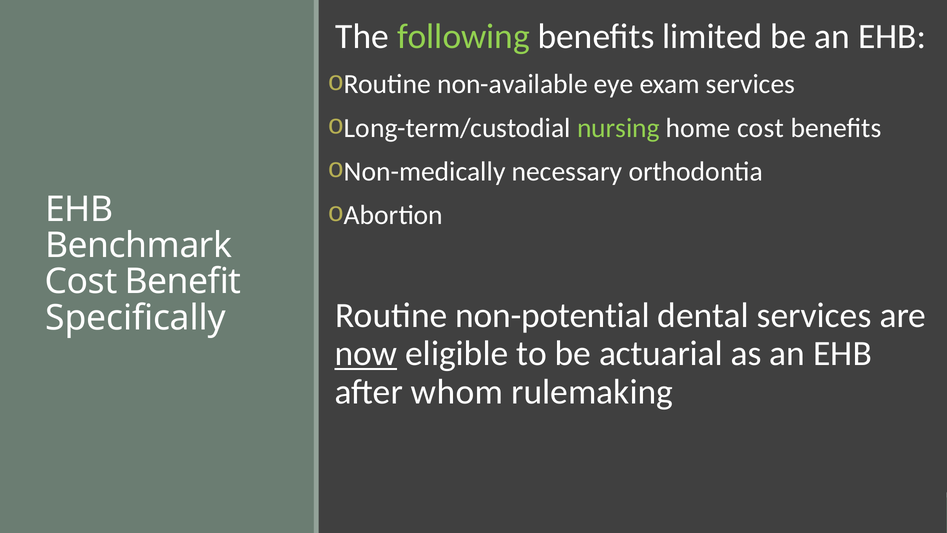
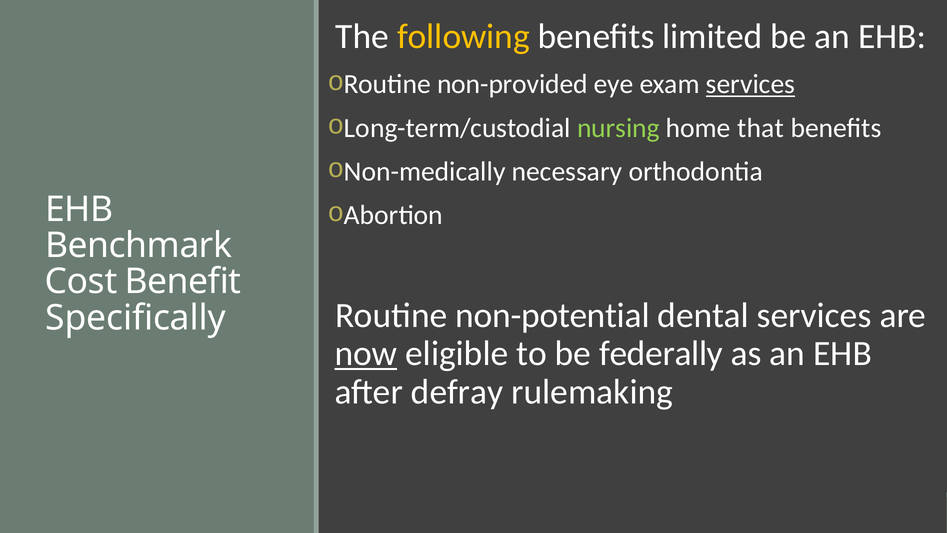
following colour: light green -> yellow (463, 36)
non-available: non-available -> non-provided (512, 84)
services underline: none -> present (750, 84)
home cost: cost -> that (761, 128)
actuarial: actuarial -> federally (661, 354)
whom: whom -> defray (457, 392)
